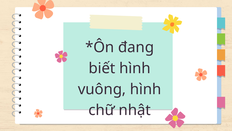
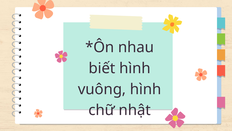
đang: đang -> nhau (136, 47)
